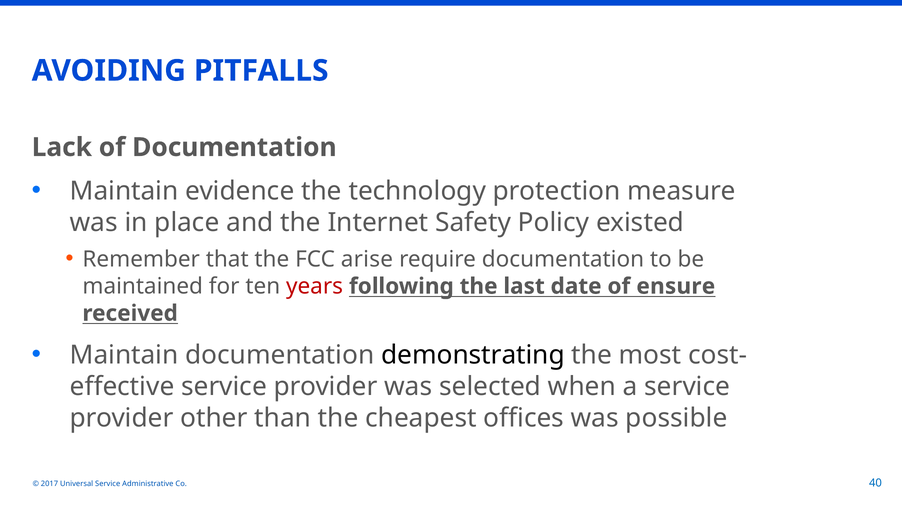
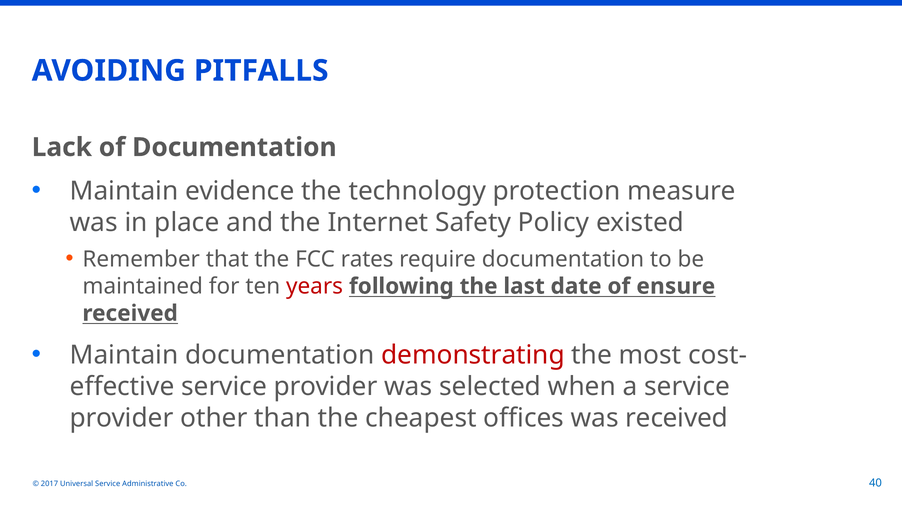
arise: arise -> rates (367, 259)
demonstrating colour: black -> red (473, 355)
was possible: possible -> received (677, 419)
